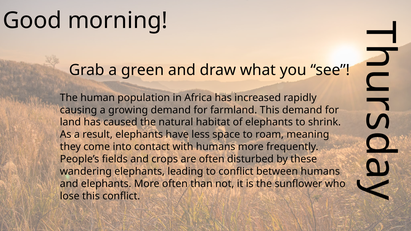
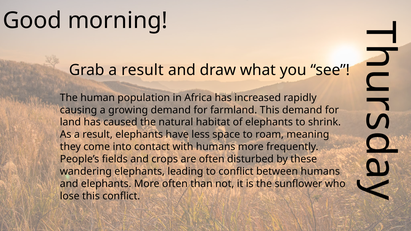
Grab a green: green -> result (142, 70)
